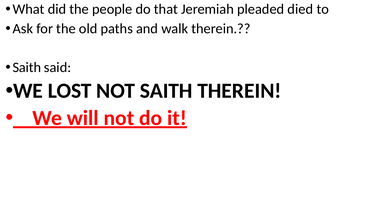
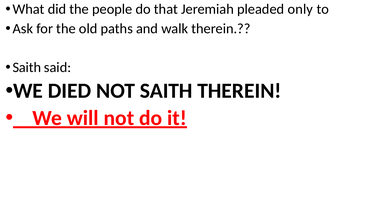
died: died -> only (300, 9)
LOST: LOST -> DIED (70, 91)
